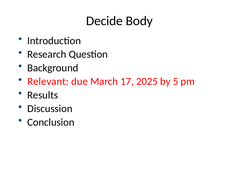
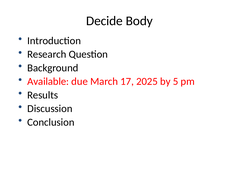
Relevant: Relevant -> Available (48, 82)
